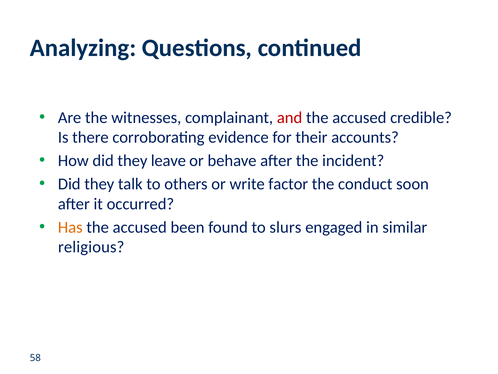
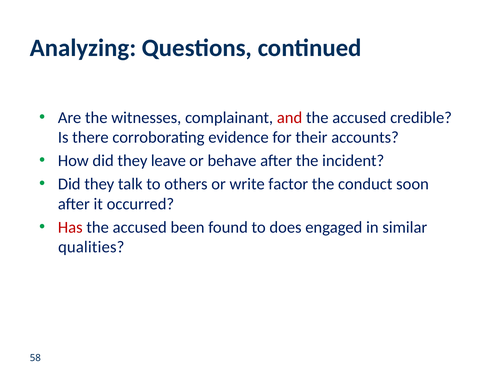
Has colour: orange -> red (70, 227)
slurs: slurs -> does (286, 227)
religious: religious -> qualities (91, 247)
